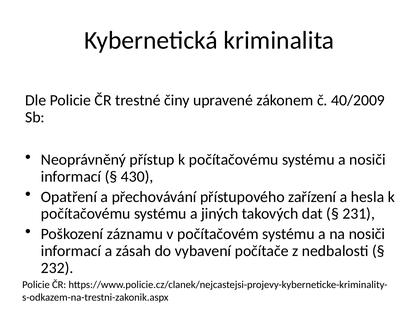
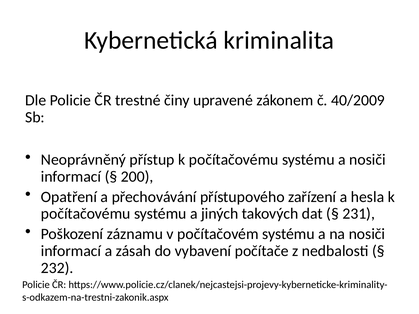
430: 430 -> 200 (137, 177)
